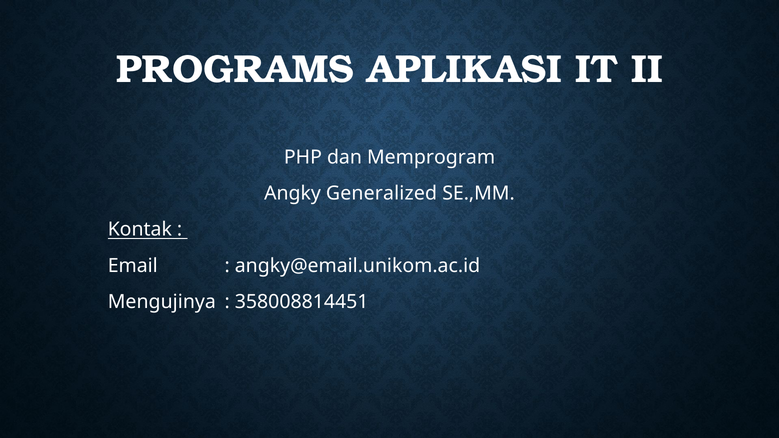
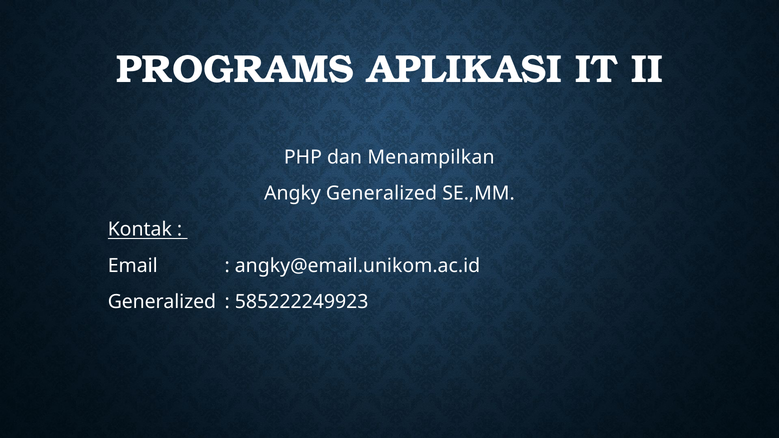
Memprogram: Memprogram -> Menampilkan (431, 157)
Mengujinya: Mengujinya -> Generalized (162, 302)
358008814451: 358008814451 -> 585222249923 (302, 302)
